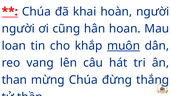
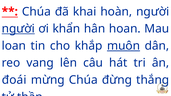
người underline: none -> present (18, 29)
cũng: cũng -> khẩn (66, 29)
than: than -> đoái (14, 80)
